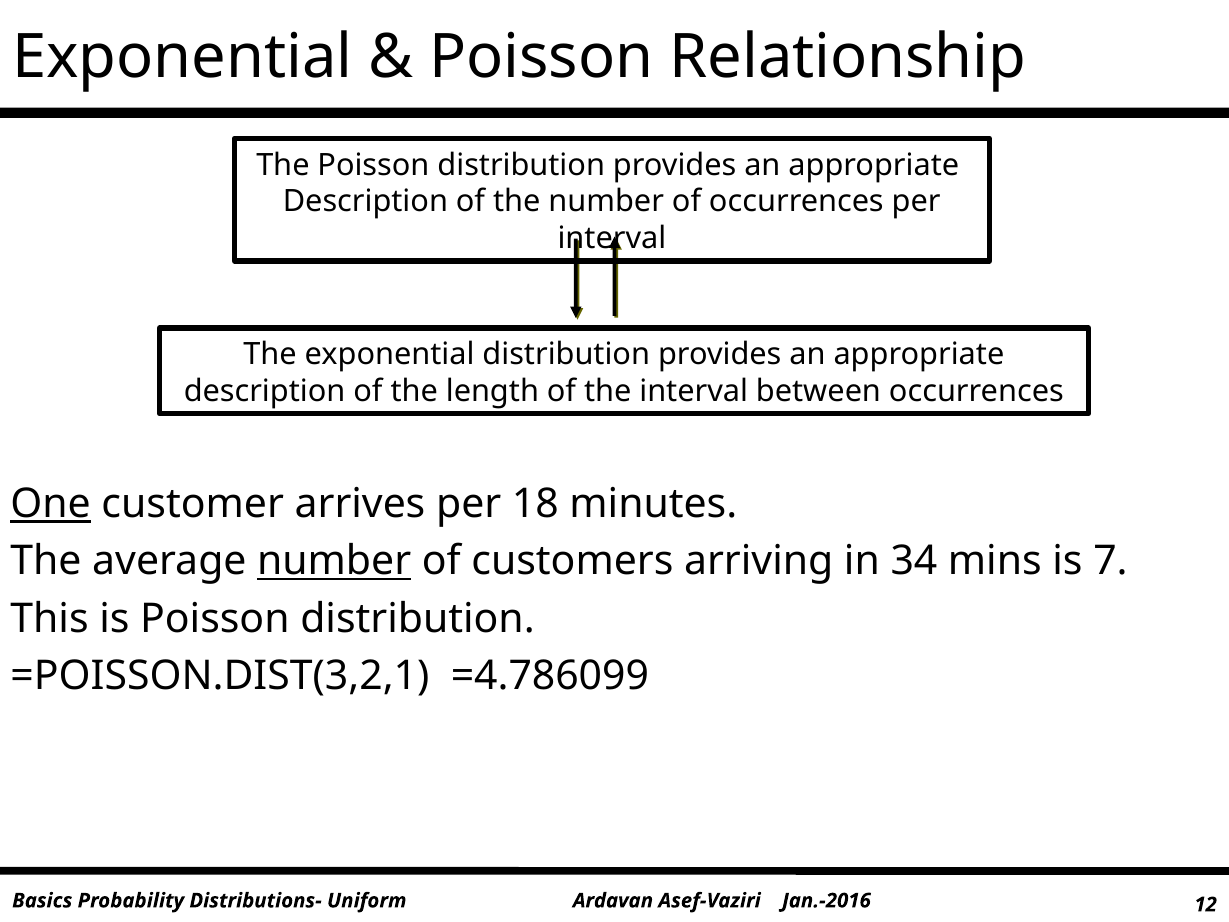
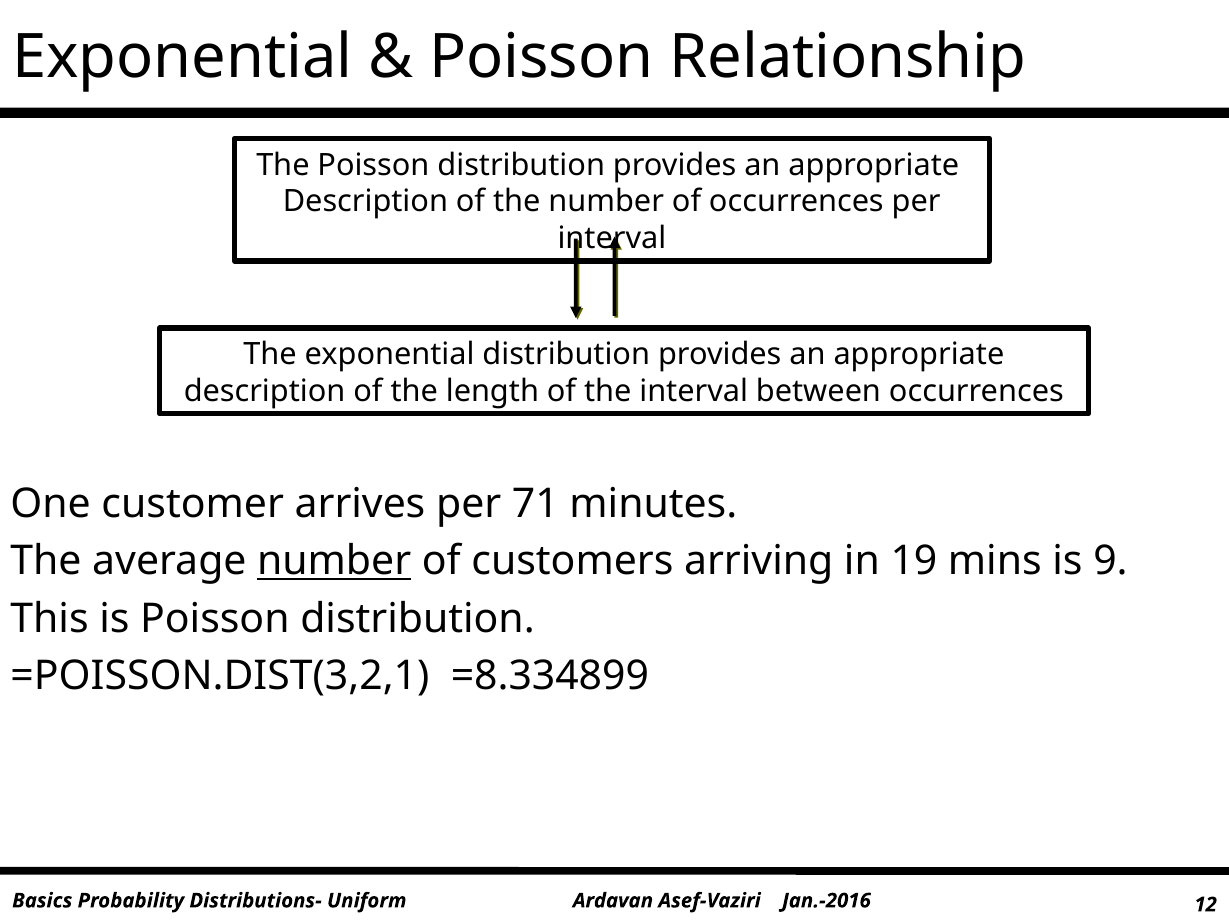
One underline: present -> none (51, 504)
18: 18 -> 71 (535, 504)
34: 34 -> 19 (914, 561)
7: 7 -> 9 (1110, 561)
=4.786099: =4.786099 -> =8.334899 (550, 676)
